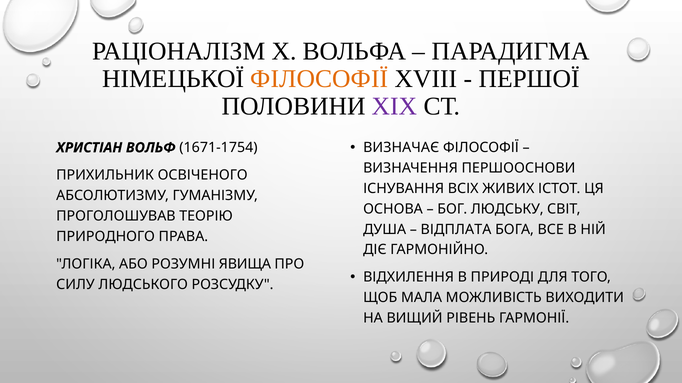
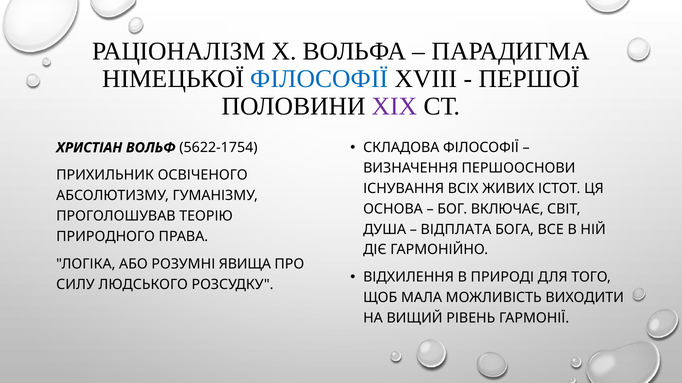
ФІЛОСОФІЇ colour: orange -> blue (319, 79)
ВИЗНАЧАЄ: ВИЗНАЧАЄ -> СКЛАДОВА (401, 148)
1671-1754: 1671-1754 -> 5622-1754 (218, 148)
ЛЮДСЬКУ: ЛЮДСЬКУ -> ВКЛЮЧАЄ (507, 209)
